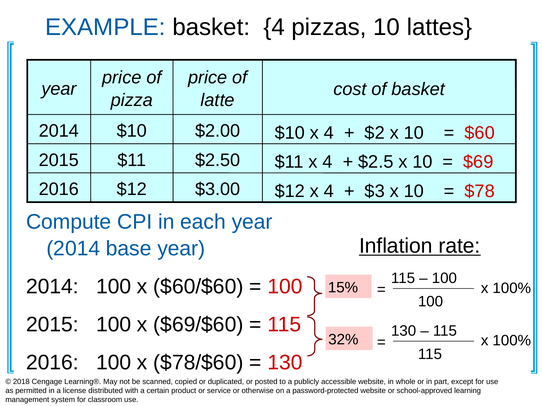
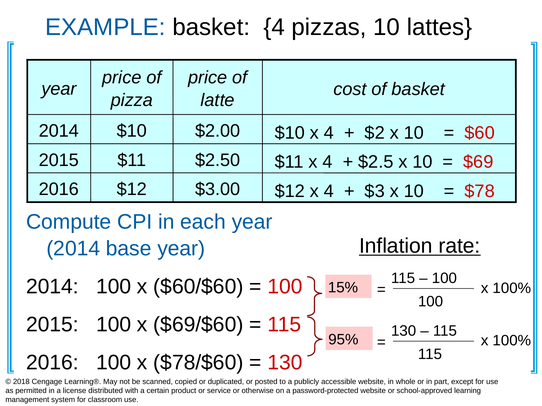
32%: 32% -> 95% (343, 340)
